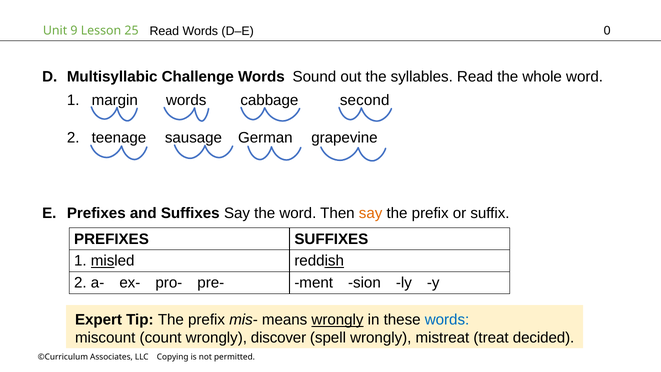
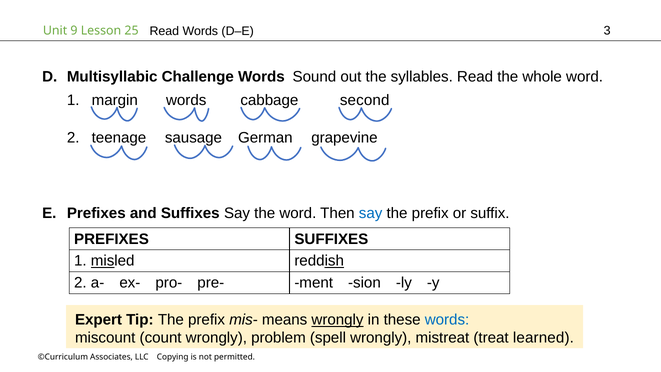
0: 0 -> 3 (607, 31)
say colour: orange -> blue (371, 213)
discover: discover -> problem (278, 338)
decided: decided -> learned (543, 338)
